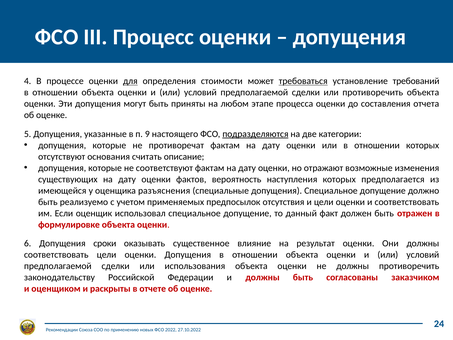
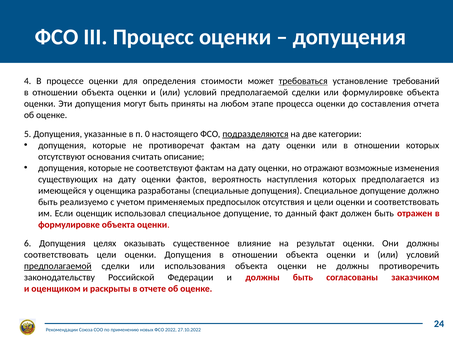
для underline: present -> none (130, 81)
или противоречить: противоречить -> формулировке (373, 92)
9: 9 -> 0 (147, 134)
разъяснения: разъяснения -> разработаны (164, 190)
сроки: сроки -> целях (105, 243)
предполагаемой underline: none -> present (58, 266)
